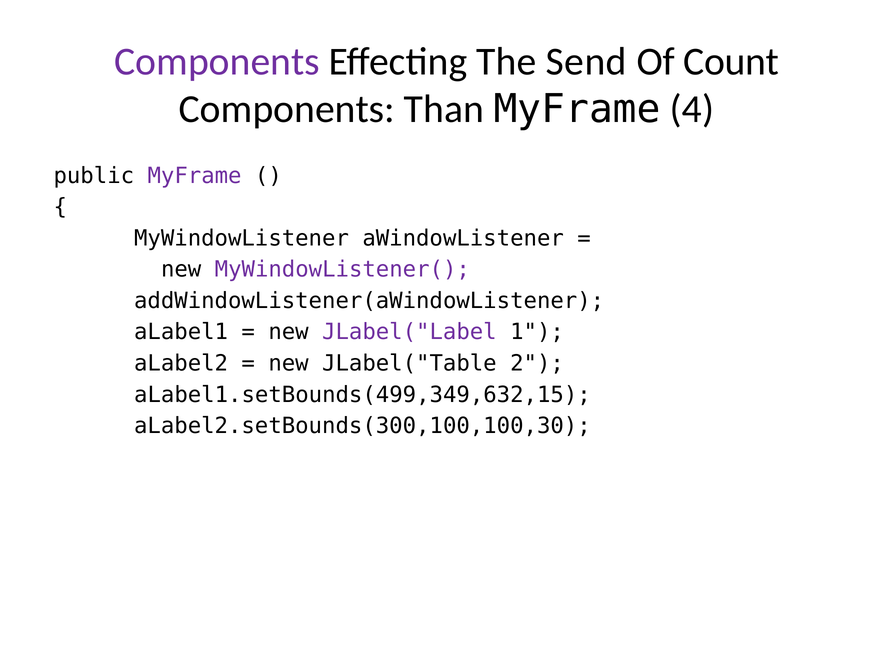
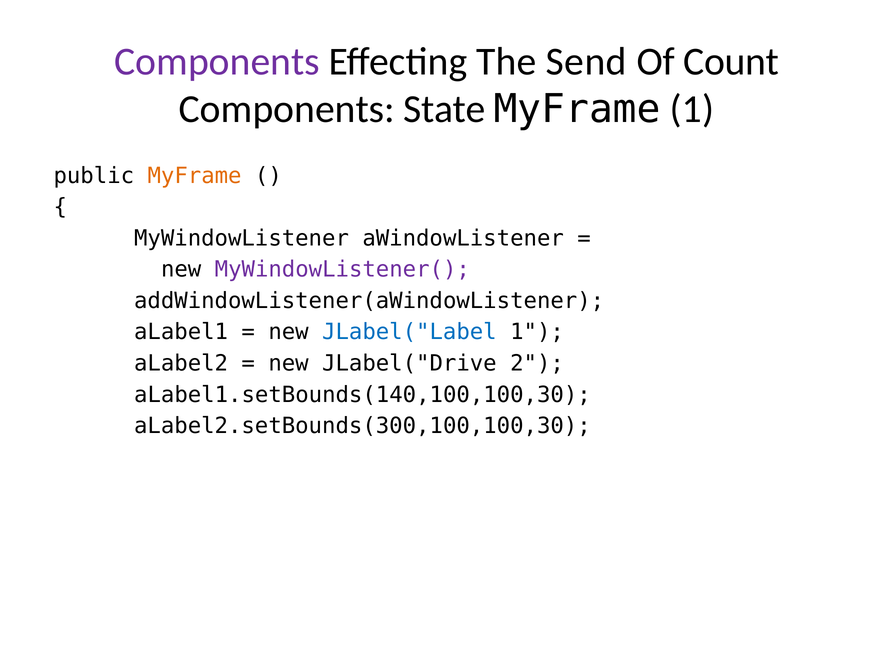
Than: Than -> State (444, 109)
MyFrame 4: 4 -> 1 (692, 109)
MyFrame colour: purple -> orange (195, 176)
JLabel("Label colour: purple -> blue (409, 332)
JLabel("Table: JLabel("Table -> JLabel("Drive (409, 363)
aLabel1.setBounds(499,349,632,15: aLabel1.setBounds(499,349,632,15 -> aLabel1.setBounds(140,100,100,30 (362, 394)
